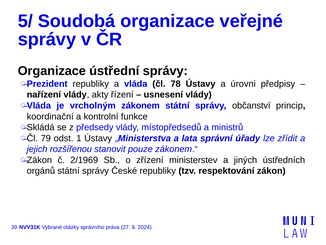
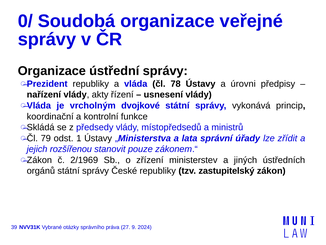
5/: 5/ -> 0/ (25, 21)
zákonem: zákonem -> dvojkové (141, 105)
občanství: občanství -> vykonává (251, 105)
respektování: respektování -> zastupitelský (226, 171)
